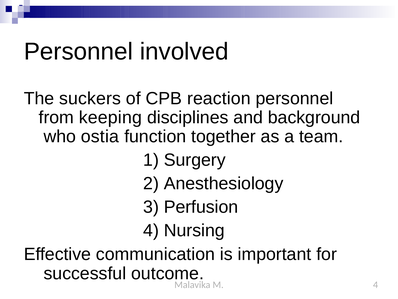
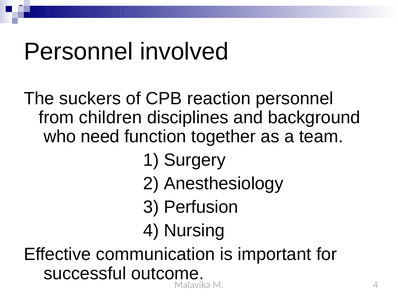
keeping: keeping -> children (110, 117)
ostia: ostia -> need (100, 136)
